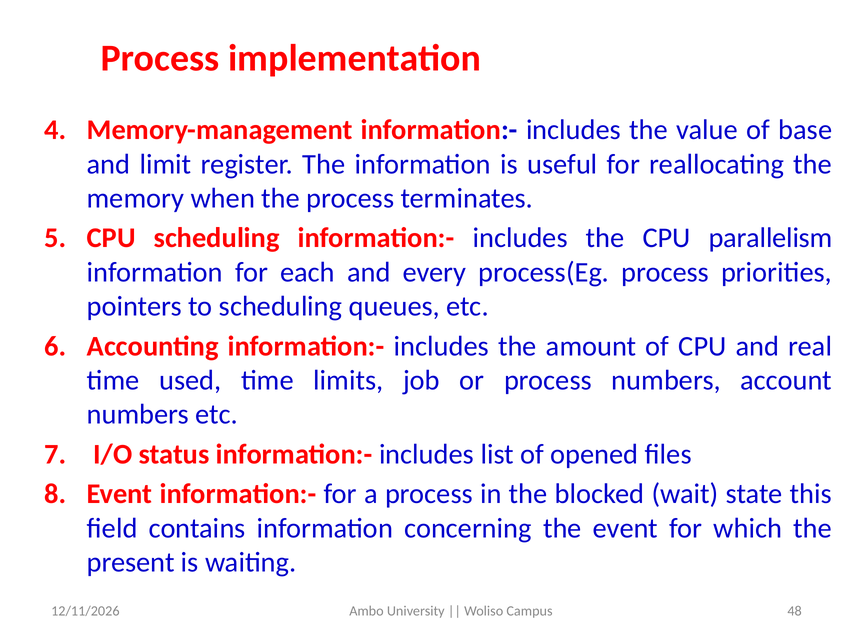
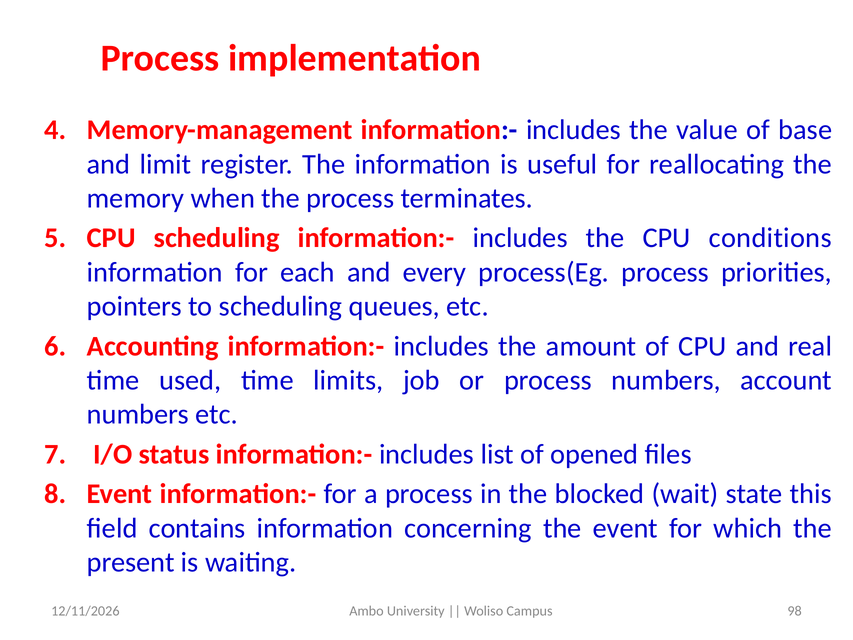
parallelism: parallelism -> conditions (770, 238)
48: 48 -> 98 (795, 611)
